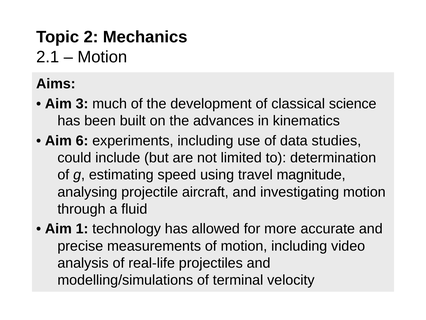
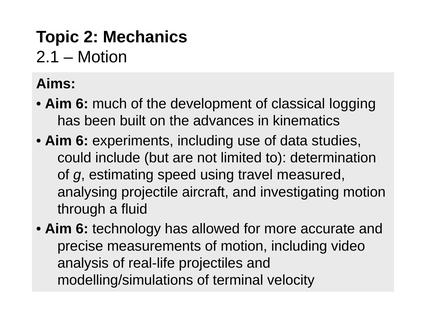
3: 3 -> 6 (82, 104)
science: science -> logging (353, 104)
magnitude: magnitude -> measured (311, 175)
1: 1 -> 6 (82, 229)
